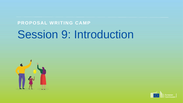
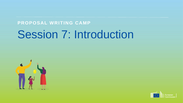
9: 9 -> 7 (66, 35)
